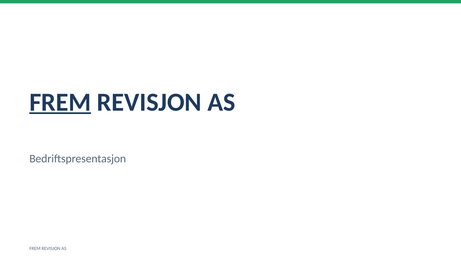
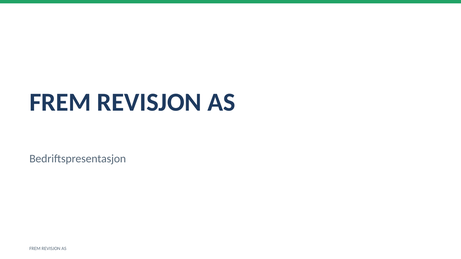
FREM underline: present -> none (60, 102)
